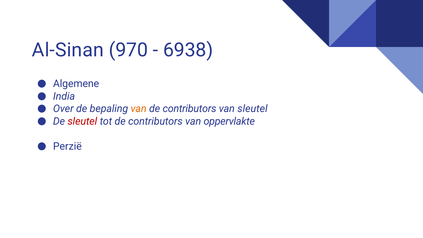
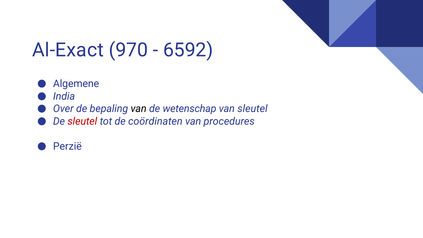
Al-Sinan: Al-Sinan -> Al-Exact (68, 50)
6938: 6938 -> 6592 (188, 50)
van colour: orange -> black (139, 109)
contributors: contributors -> wetenschap (190, 109)
tot de contributors: contributors -> coördinaten (155, 121)
oppervlakte: oppervlakte -> procedures (229, 121)
